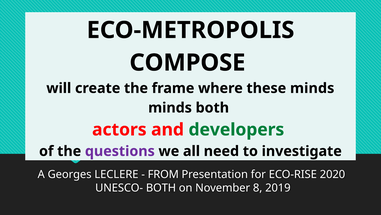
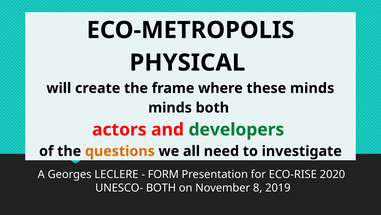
COMPOSE: COMPOSE -> PHYSICAL (187, 63)
questions colour: purple -> orange (120, 151)
FROM: FROM -> FORM (163, 174)
